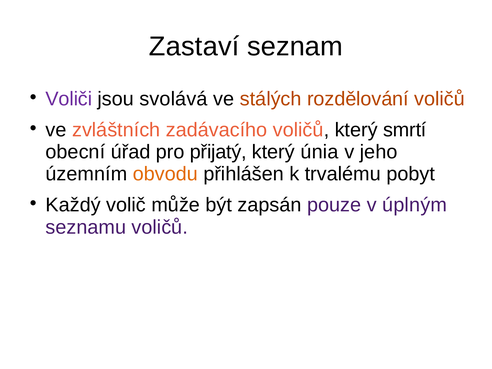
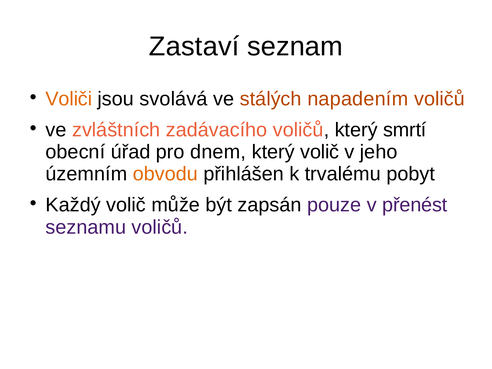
Voliči colour: purple -> orange (69, 99)
rozdělování: rozdělování -> napadením (358, 99)
přijatý: přijatý -> dnem (218, 152)
který únia: únia -> volič (320, 152)
úplným: úplným -> přenést (415, 205)
